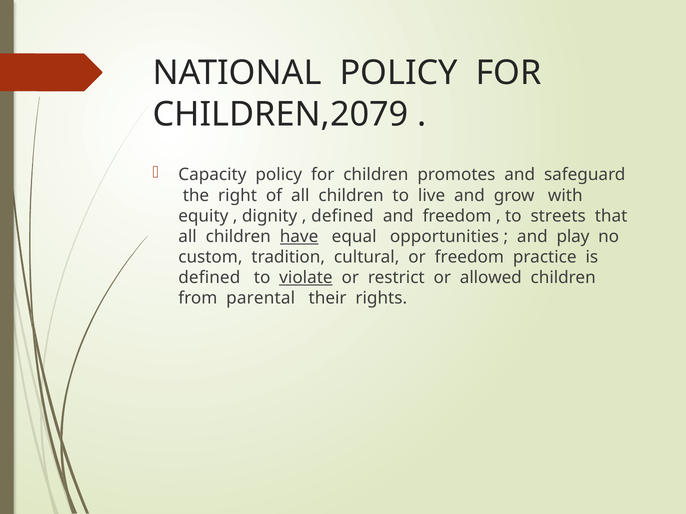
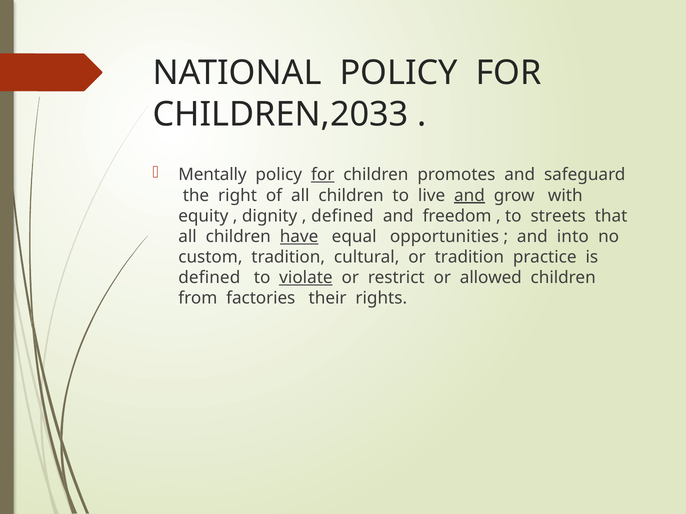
CHILDREN,2079: CHILDREN,2079 -> CHILDREN,2033 (281, 114)
Capacity: Capacity -> Mentally (212, 175)
for underline: none -> present (323, 175)
and underline: none -> present (469, 196)
play: play -> into (573, 237)
or freedom: freedom -> tradition (469, 257)
parental: parental -> factories (261, 298)
